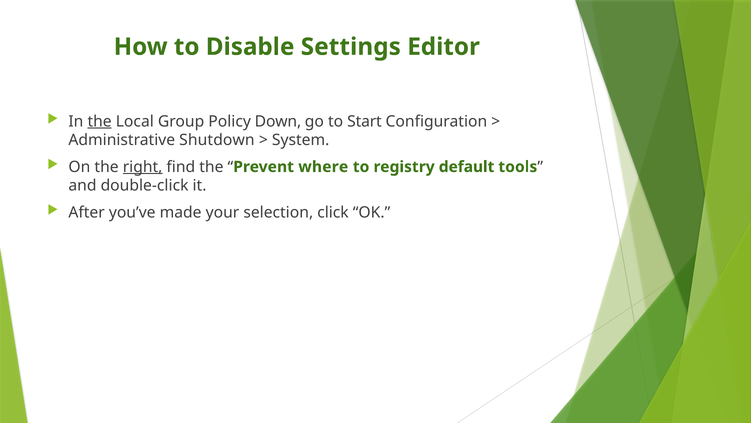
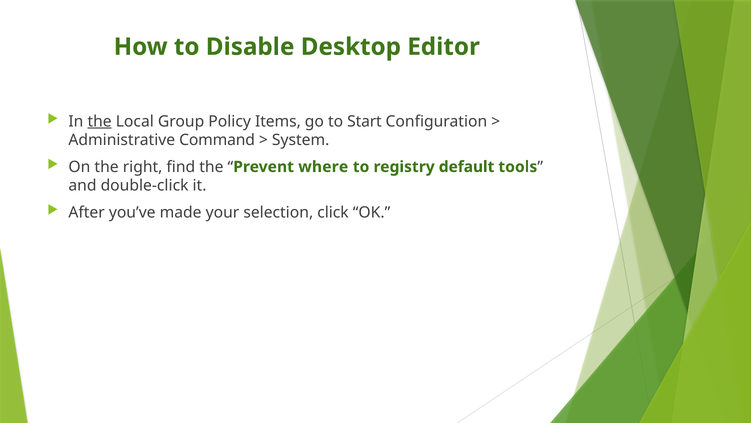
Settings: Settings -> Desktop (351, 47)
Down: Down -> Items (278, 121)
Shutdown: Shutdown -> Command (217, 140)
right underline: present -> none (143, 167)
